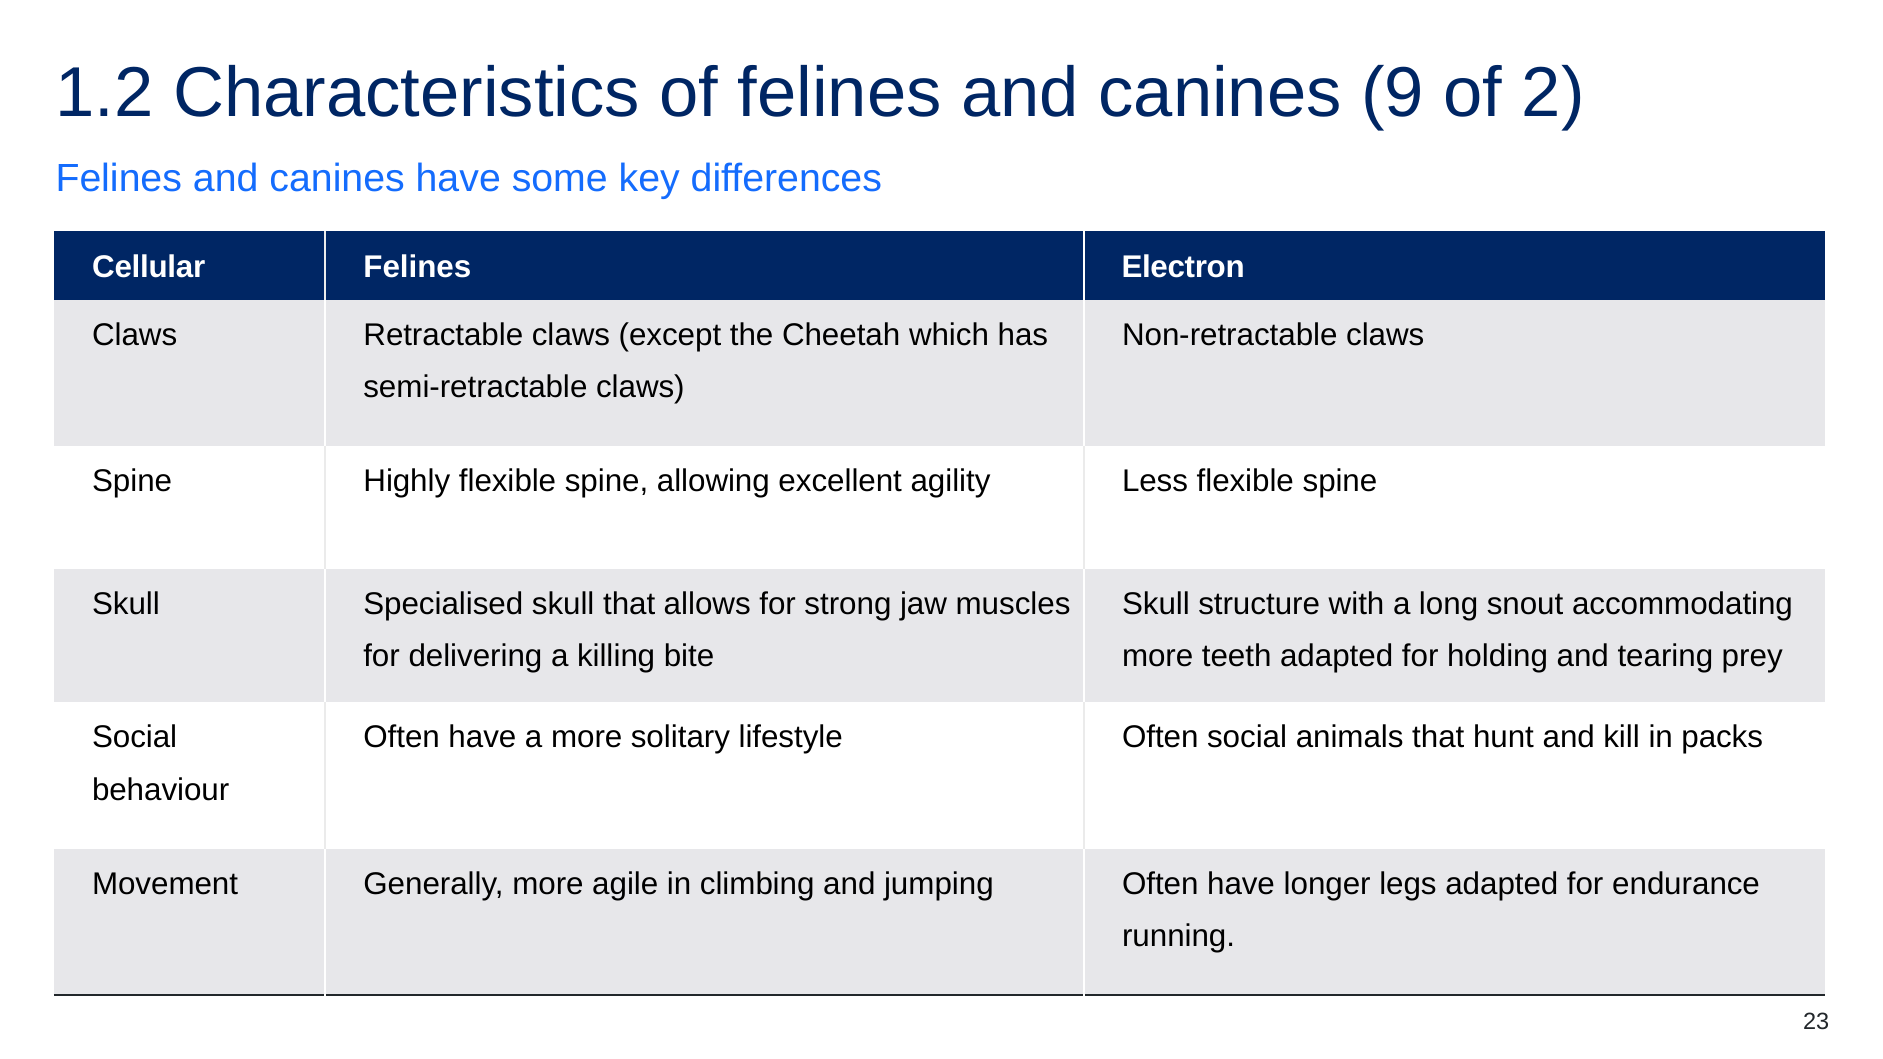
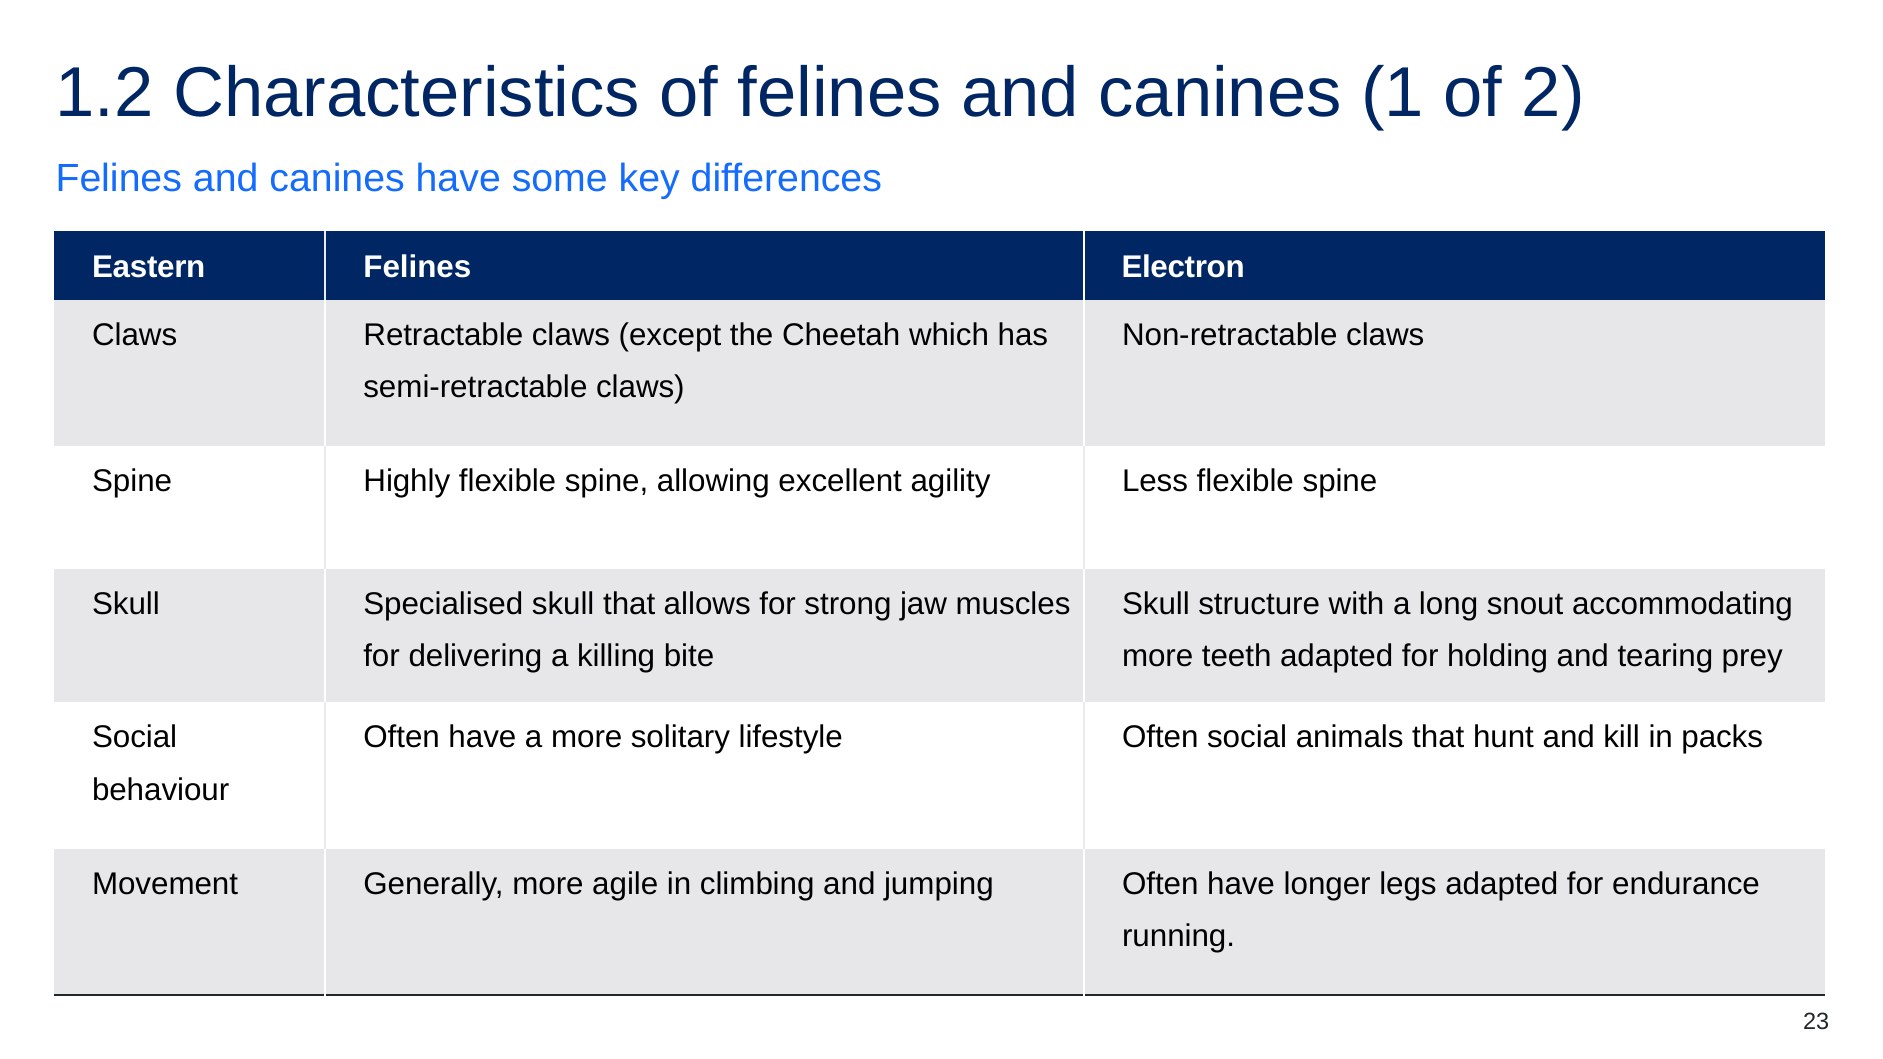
9: 9 -> 1 (1393, 93)
Cellular: Cellular -> Eastern (149, 267)
